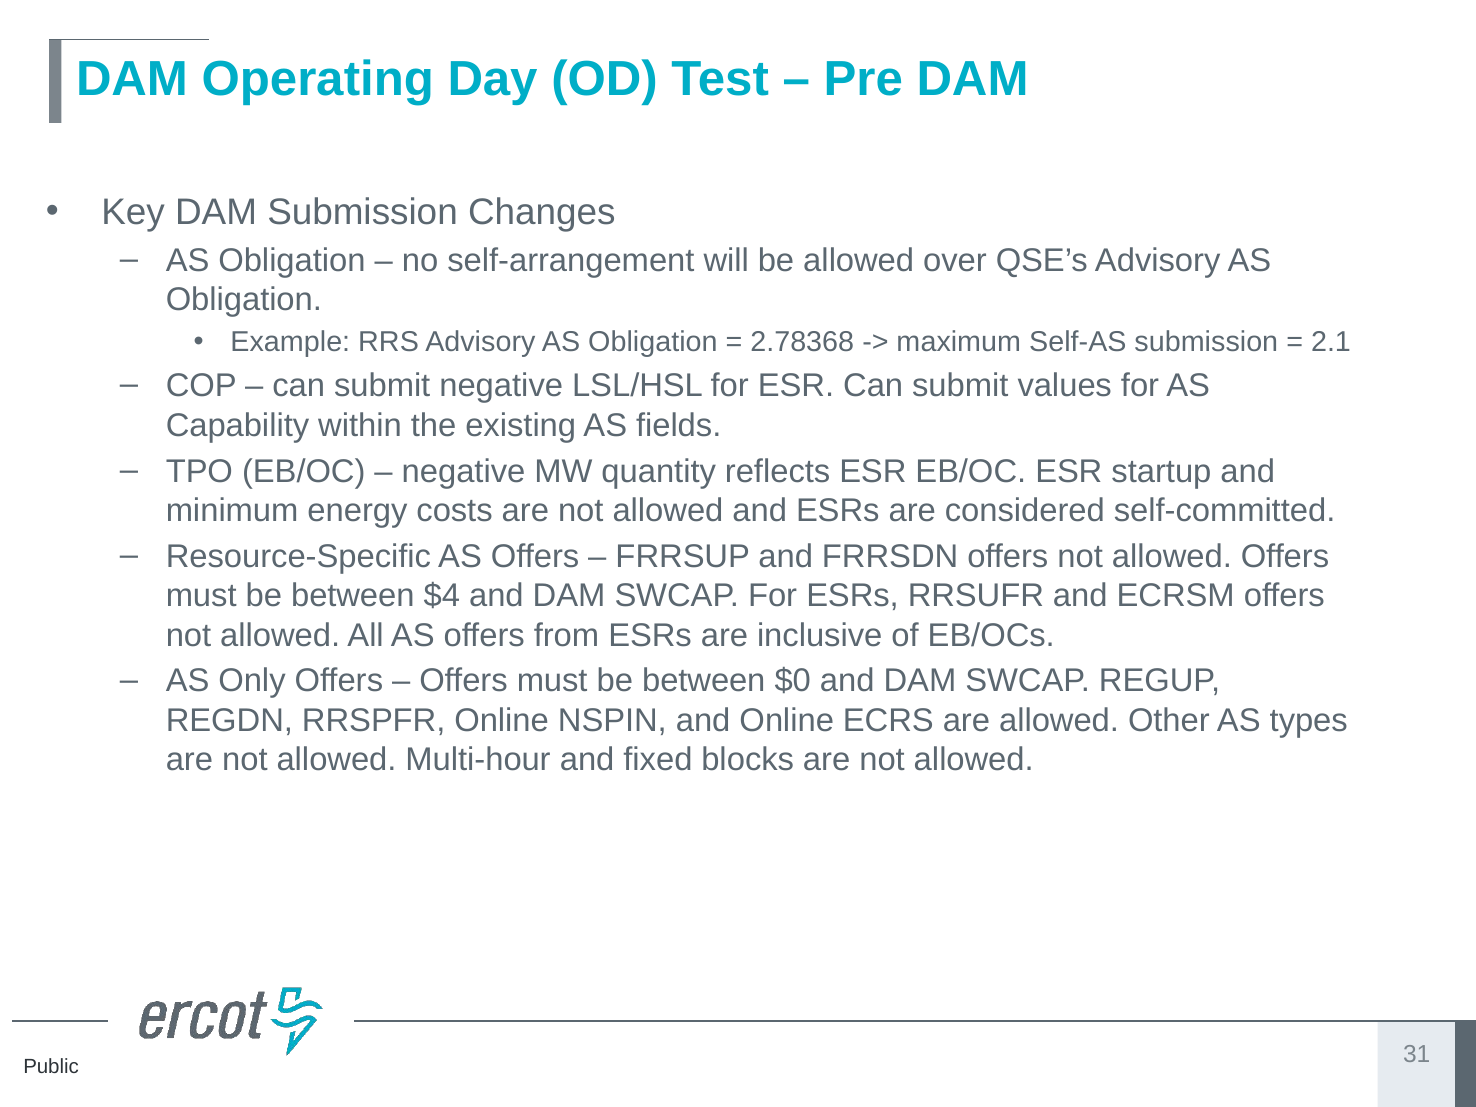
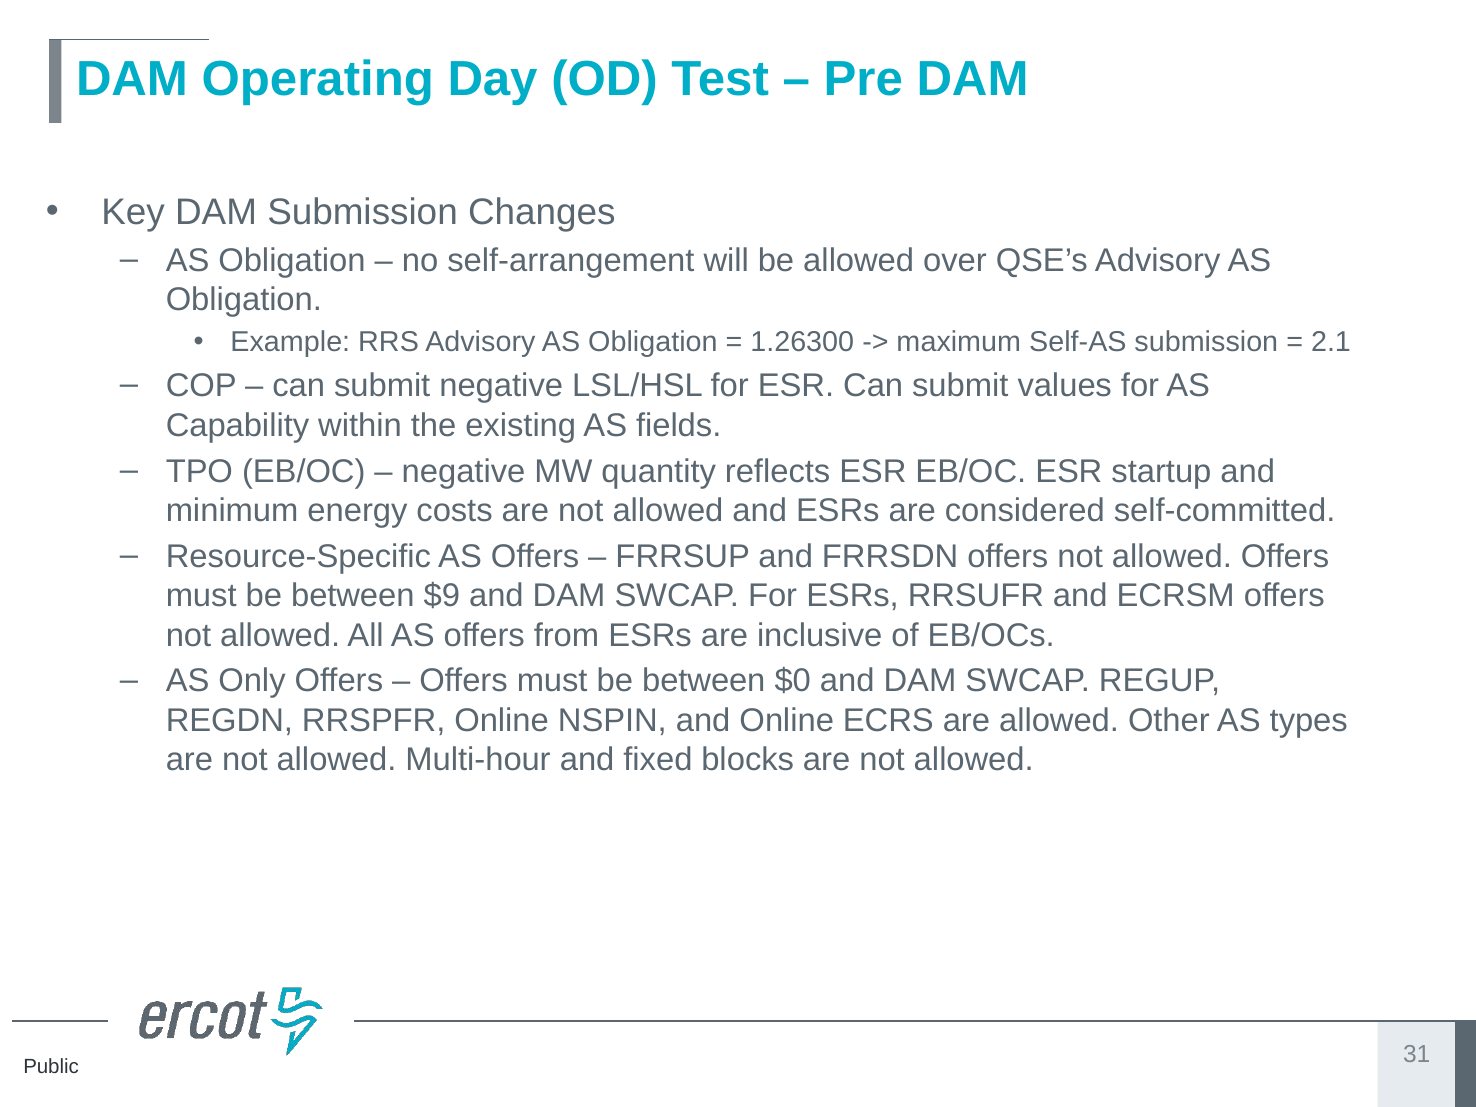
2.78368: 2.78368 -> 1.26300 (802, 342)
$4: $4 -> $9 (442, 596)
